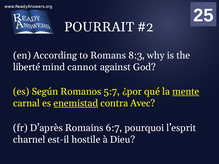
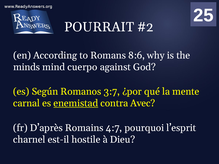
8:3: 8:3 -> 8:6 (136, 55)
liberté: liberté -> minds (27, 67)
cannot: cannot -> cuerpo (82, 67)
5:7: 5:7 -> 3:7 (112, 92)
mente underline: present -> none (186, 92)
6:7: 6:7 -> 4:7 (114, 128)
